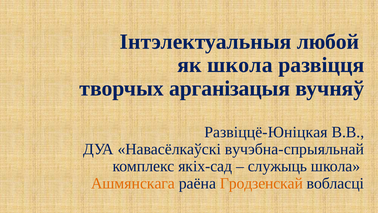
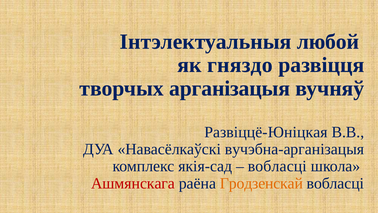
як школа: школа -> гняздо (240, 65)
вучэбна-спрыяльнай: вучэбна-спрыяльнай -> вучэбна-арганізацыя (294, 149)
якіх-сад: якіх-сад -> якія-сад (205, 166)
служыць: служыць -> вобласці (277, 166)
Ашмянскага colour: orange -> red (133, 183)
